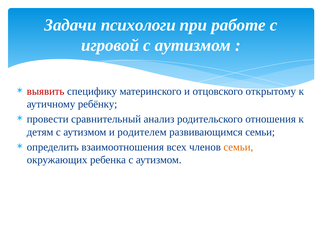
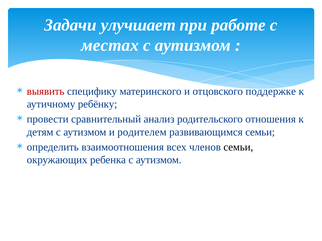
психологи: психологи -> улучшает (138, 25)
игровой: игровой -> местах (110, 45)
открытому: открытому -> поддержке (271, 92)
семьи colour: orange -> black (238, 147)
